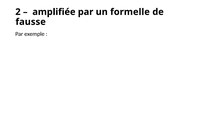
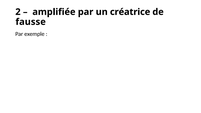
formelle: formelle -> créatrice (130, 12)
